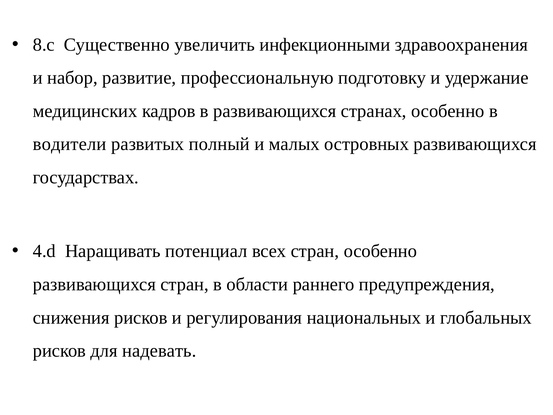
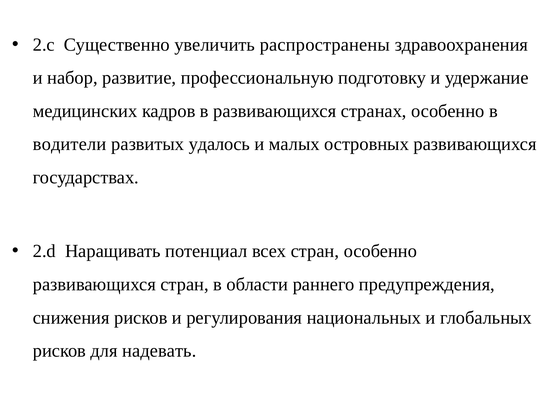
8.c: 8.c -> 2.c (44, 45)
инфекционными: инфекционными -> распространены (325, 45)
полный: полный -> удалось (219, 144)
4.d: 4.d -> 2.d (44, 251)
